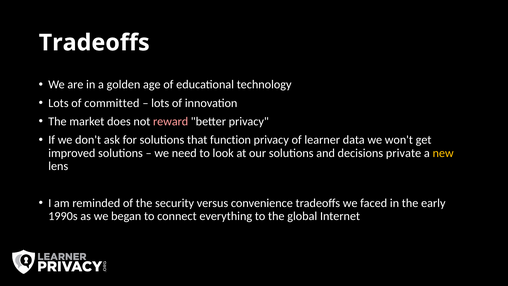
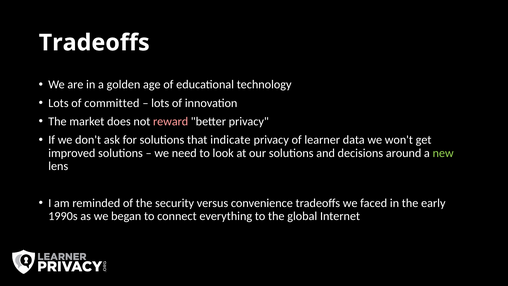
function: function -> indicate (230, 140)
private: private -> around (404, 153)
new colour: yellow -> light green (443, 153)
